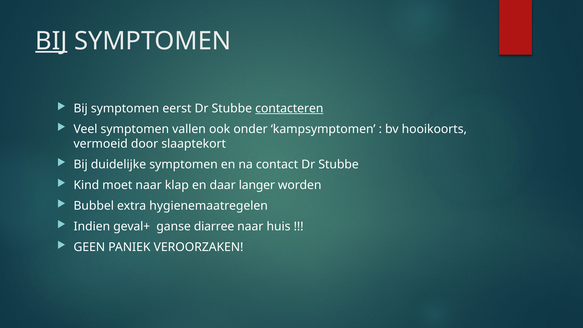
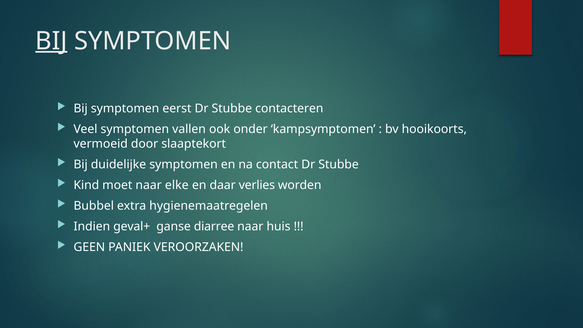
contacteren underline: present -> none (289, 109)
klap: klap -> elke (177, 185)
langer: langer -> verlies (257, 185)
